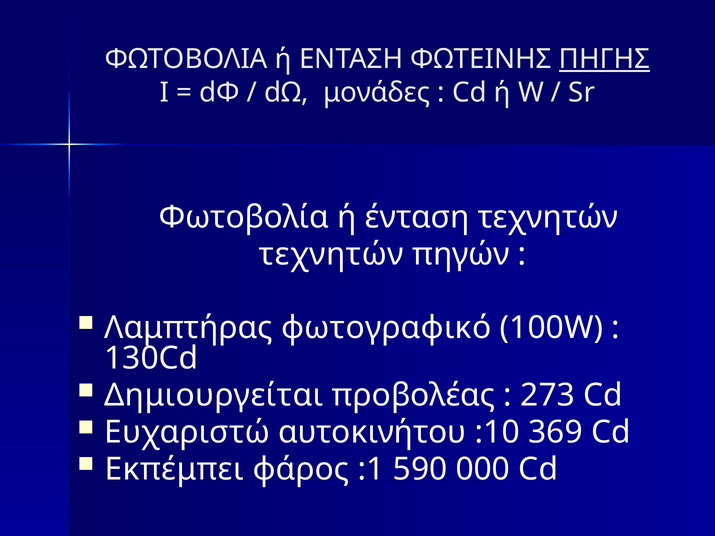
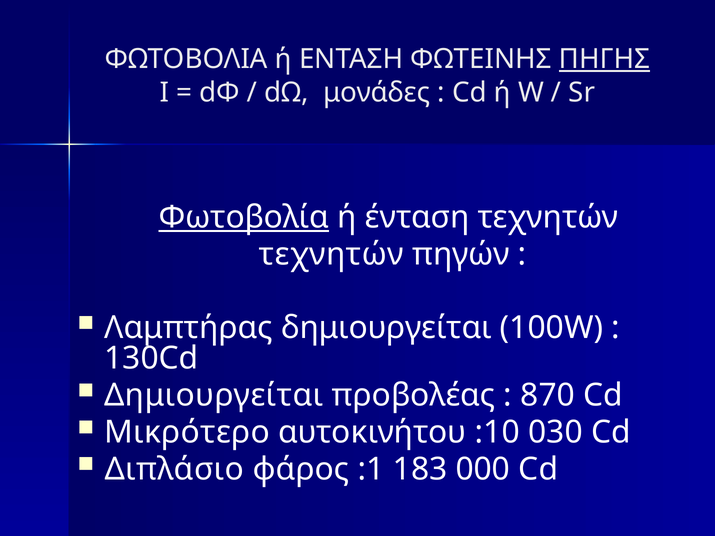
Φωτοβολία underline: none -> present (244, 218)
Λαμπτήρας φωτογραφικό: φωτογραφικό -> δημιουργείται (386, 328)
273: 273 -> 870 (548, 396)
Ευχαριστώ: Ευχαριστώ -> Μικρότερο (187, 432)
369: 369 -> 030 (555, 432)
Εκπέμπει: Εκπέμπει -> Διπλάσιο (174, 469)
590: 590 -> 183 (420, 469)
